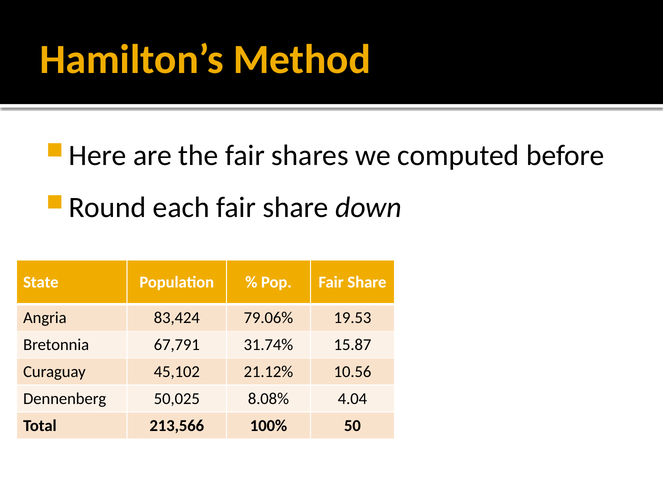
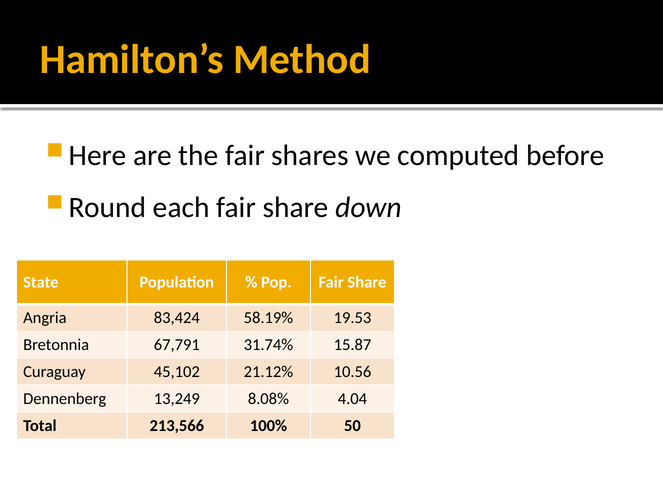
79.06%: 79.06% -> 58.19% (268, 317)
50,025: 50,025 -> 13,249 (177, 398)
